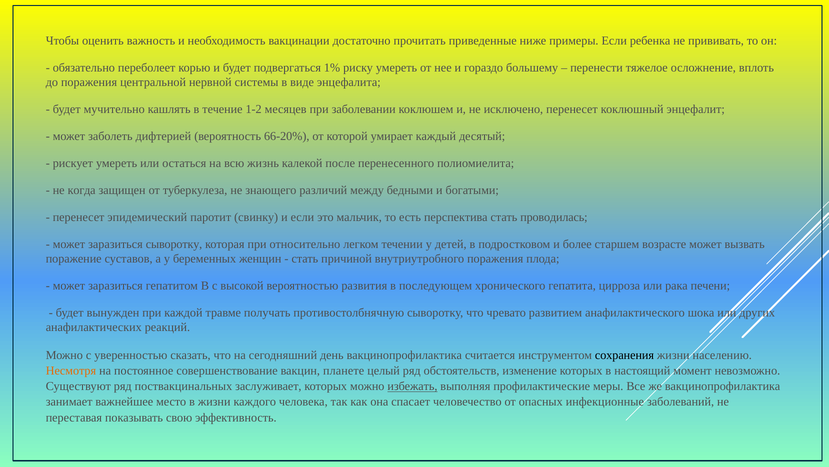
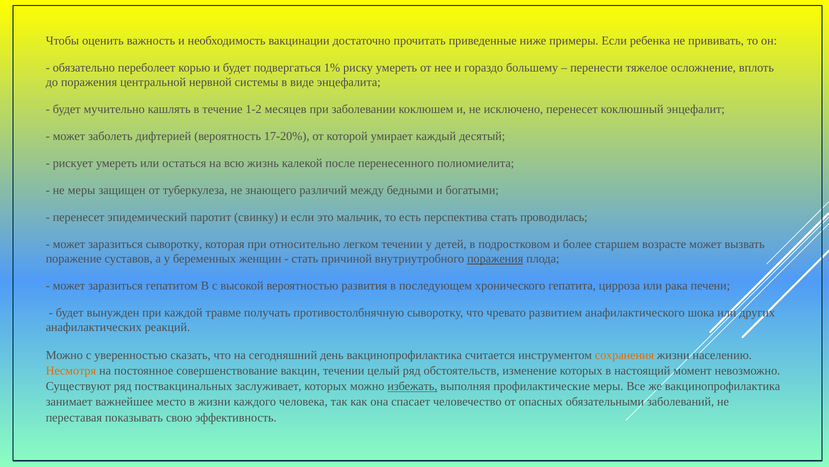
66-20%: 66-20% -> 17-20% (287, 136)
не когда: когда -> меры (82, 190)
поражения underline: none -> present (495, 258)
сохранения colour: black -> orange (624, 355)
вакцин планете: планете -> течении (344, 370)
инфекционные: инфекционные -> обязательными (605, 401)
